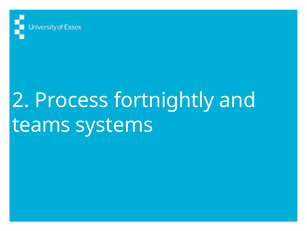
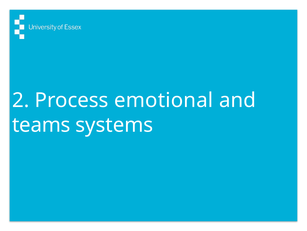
fortnightly: fortnightly -> emotional (164, 100)
